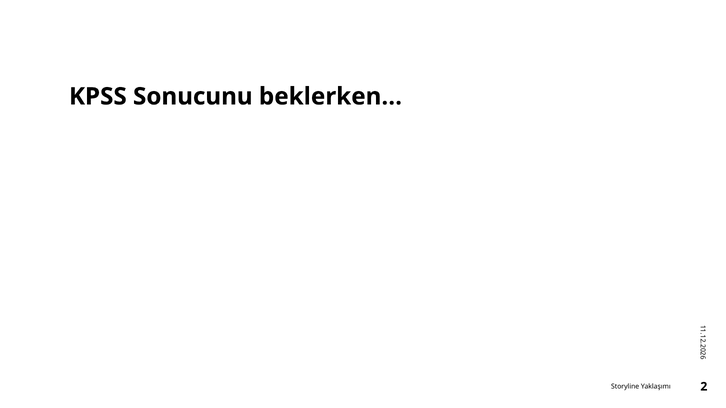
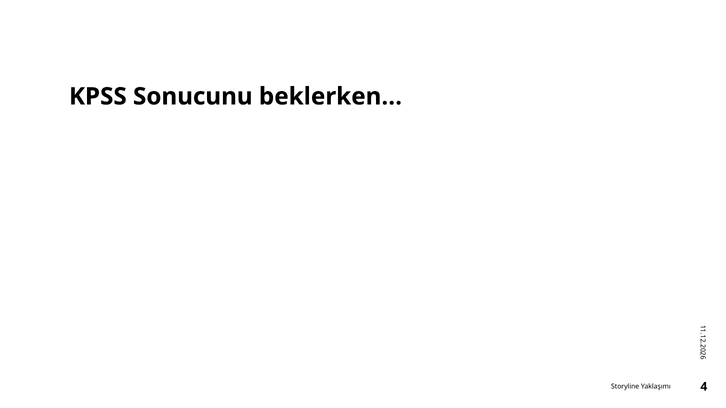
Yaklaşımı 2: 2 -> 4 (704, 387)
